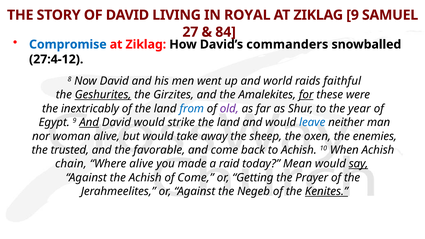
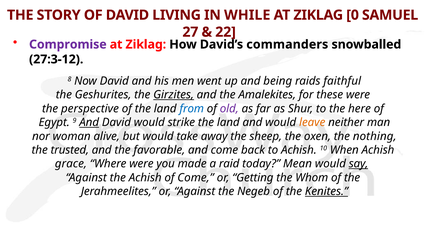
ROYAL: ROYAL -> WHILE (247, 15)
ZIKLAG 9: 9 -> 0 (353, 15)
84: 84 -> 22 (226, 32)
Compromise colour: blue -> purple (68, 44)
27:4-12: 27:4-12 -> 27:3-12 (56, 59)
world: world -> being (278, 81)
Geshurites underline: present -> none (103, 95)
Girzites underline: none -> present (174, 95)
for underline: present -> none (306, 95)
inextricably: inextricably -> perspective (90, 109)
year: year -> here (360, 109)
leave colour: blue -> orange (312, 122)
enemies: enemies -> nothing (375, 136)
chain: chain -> grace (71, 164)
Where alive: alive -> were (141, 164)
Prayer: Prayer -> Whom (312, 178)
